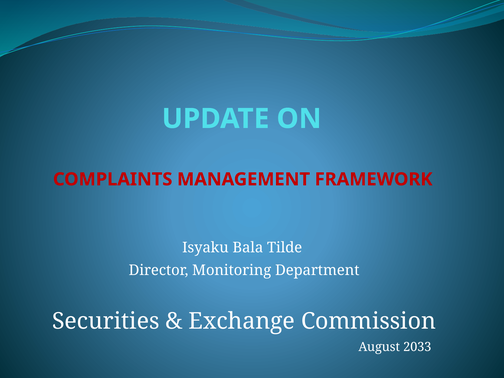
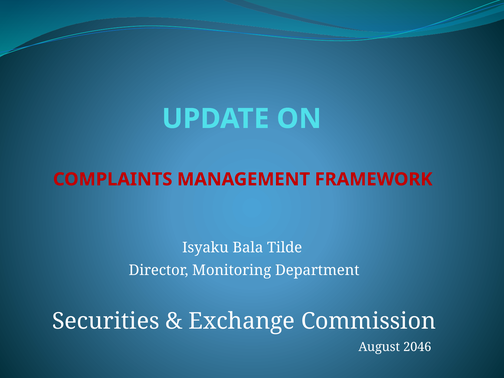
2033: 2033 -> 2046 (417, 347)
